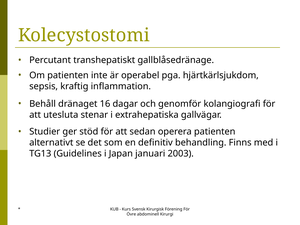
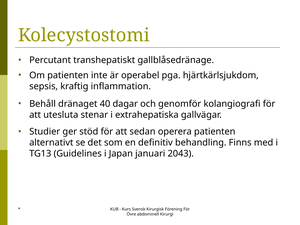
16: 16 -> 40 (105, 104)
2003: 2003 -> 2043 (181, 154)
